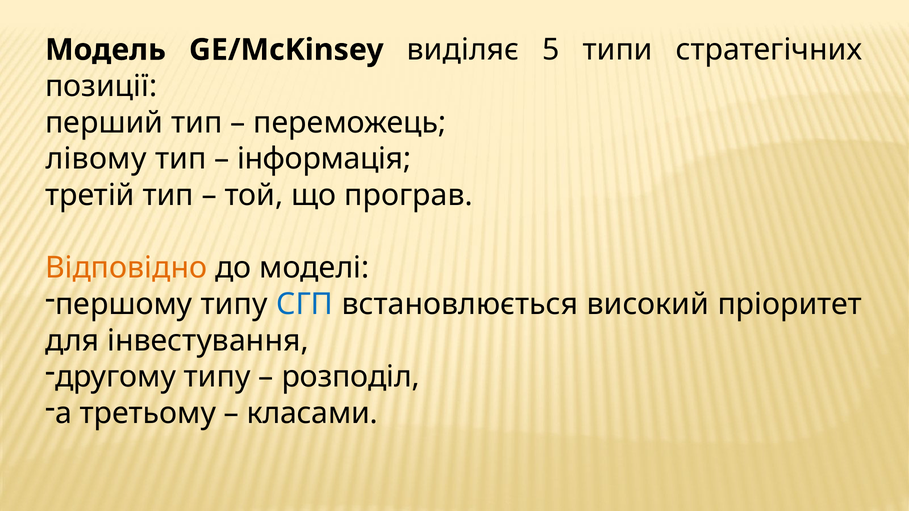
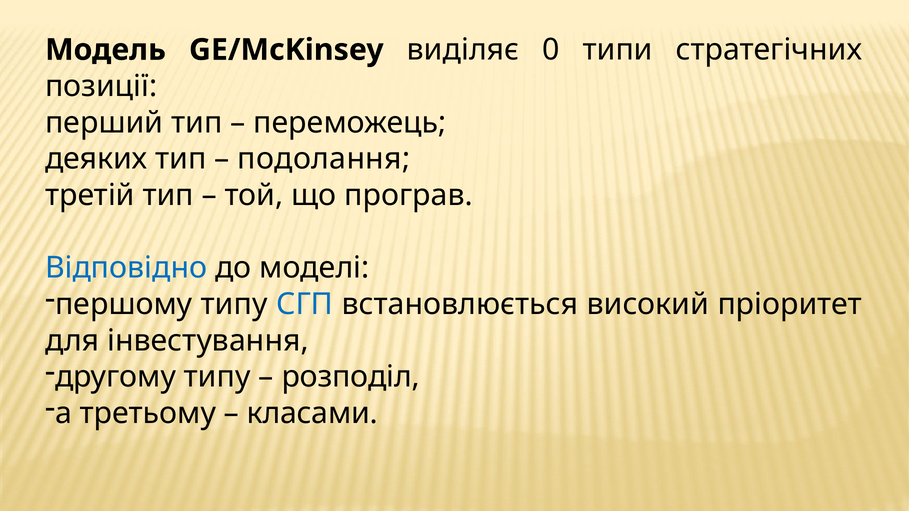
5: 5 -> 0 (551, 50)
лівому: лівому -> деяких (96, 159)
інформація: інформація -> подолання (324, 159)
Відповідно colour: orange -> blue (126, 268)
